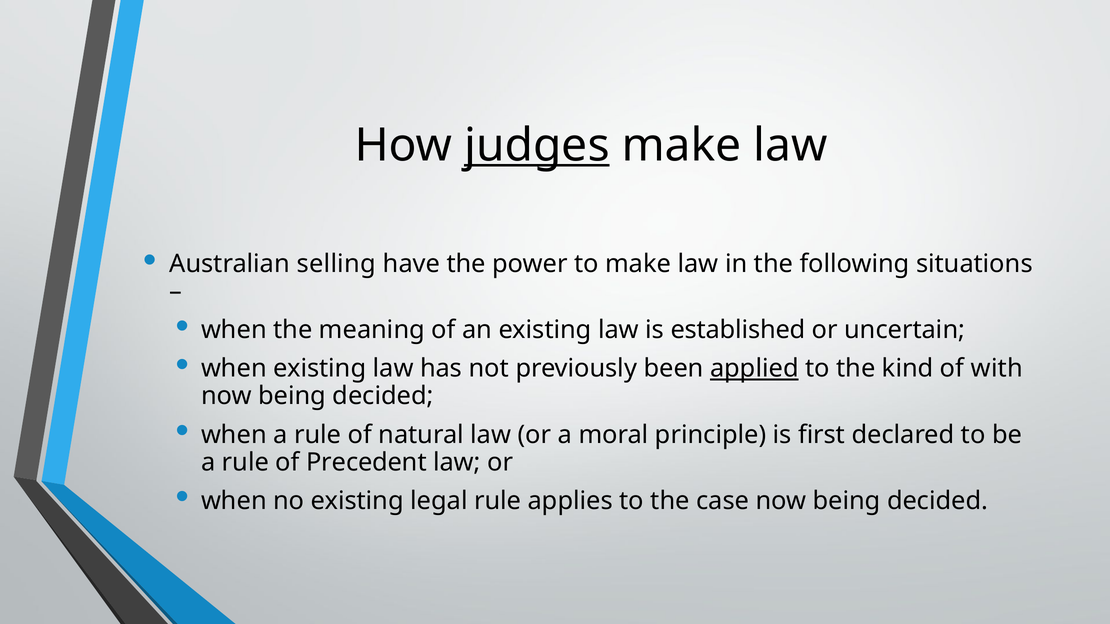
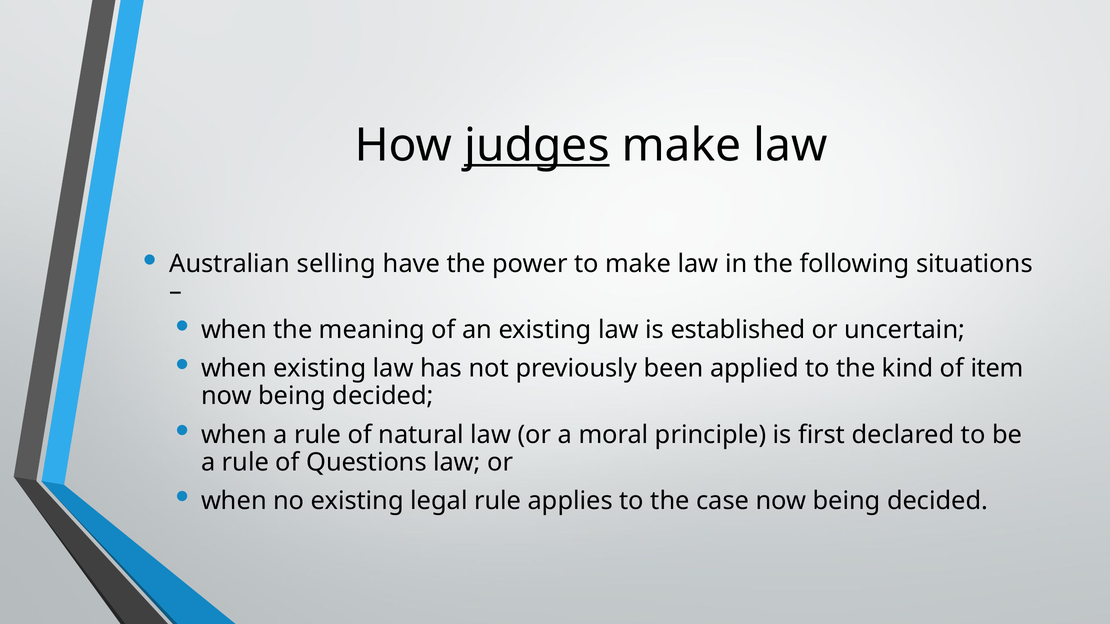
applied underline: present -> none (754, 369)
with: with -> item (997, 369)
Precedent: Precedent -> Questions (366, 462)
